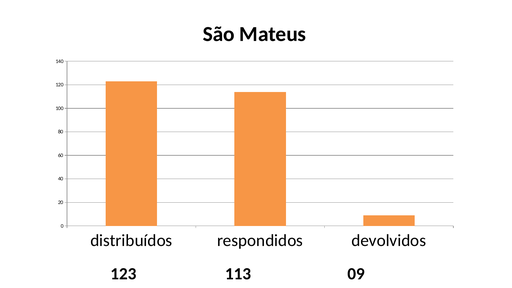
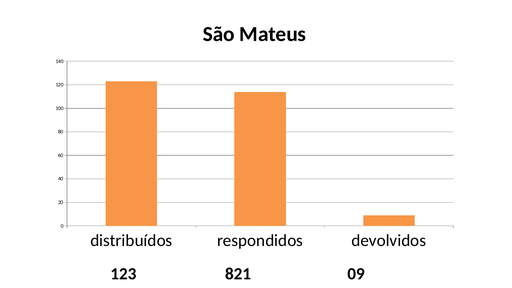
113: 113 -> 821 (238, 274)
